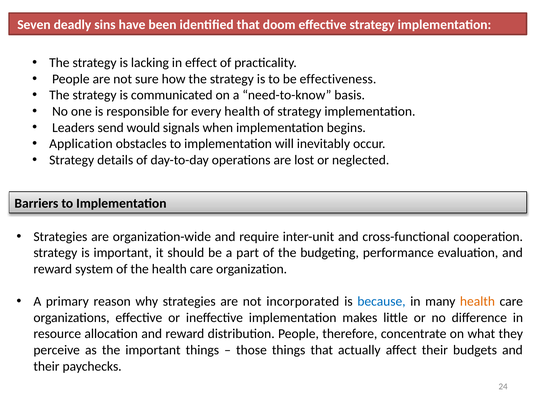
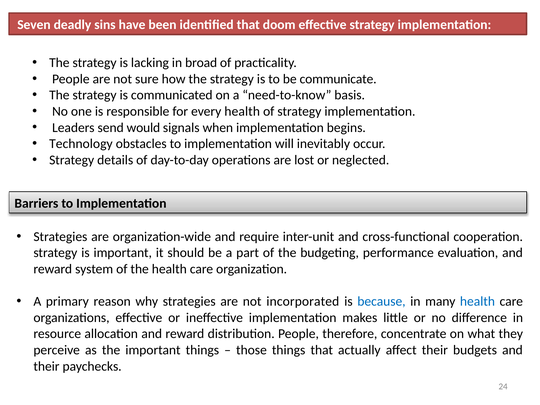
effect: effect -> broad (201, 63)
effectiveness: effectiveness -> communicate (338, 79)
Application: Application -> Technology (81, 144)
health colour: orange -> blue (477, 301)
